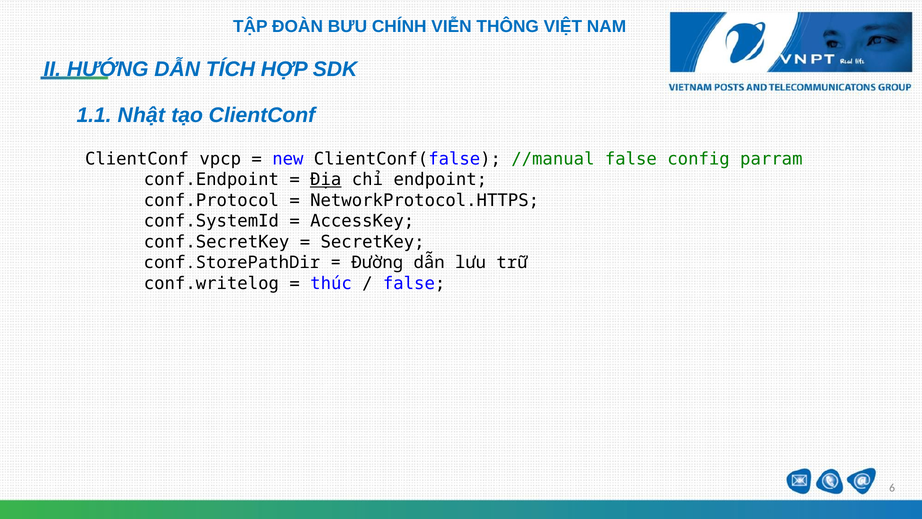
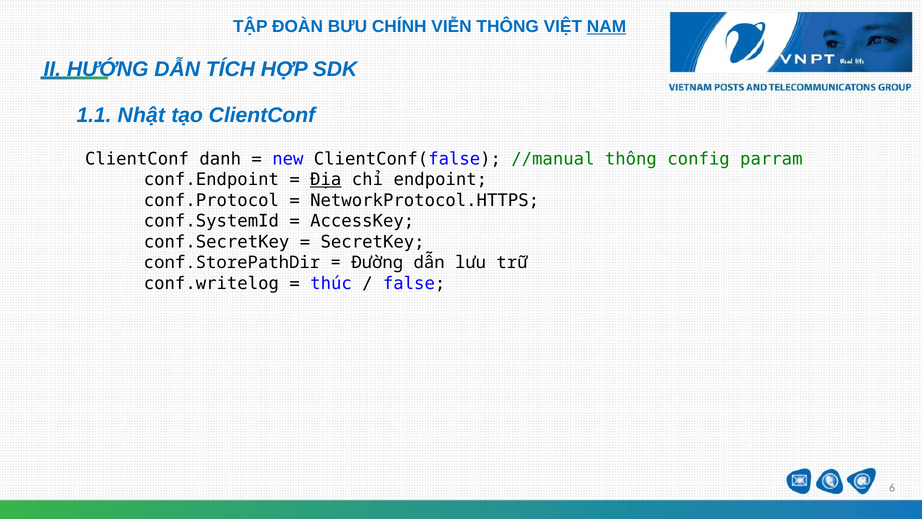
NAM underline: none -> present (607, 27)
vpcp: vpcp -> danh (220, 159)
//manual false: false -> thông (631, 159)
